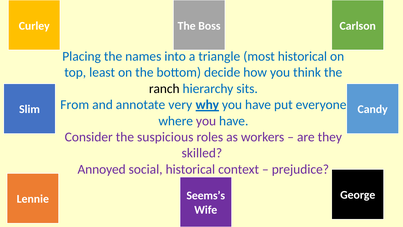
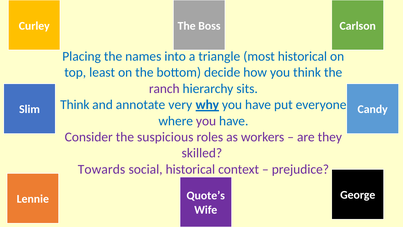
ranch colour: black -> purple (164, 88)
From: From -> Think (75, 105)
Annoyed: Annoyed -> Towards (102, 169)
Seems’s: Seems’s -> Quote’s (206, 195)
